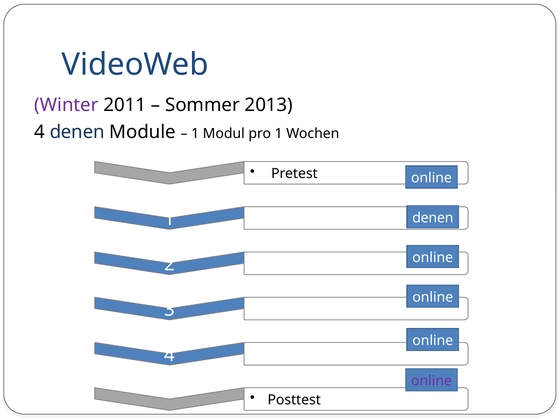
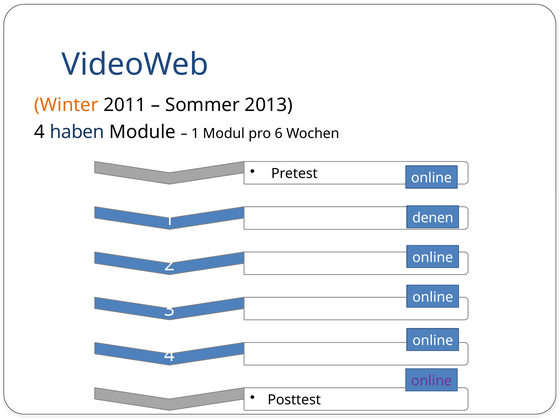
Winter colour: purple -> orange (66, 105)
4 denen: denen -> haben (77, 132)
pro 1: 1 -> 6 (279, 133)
